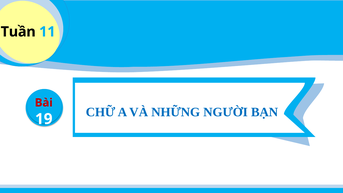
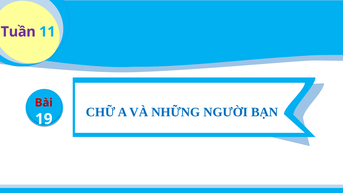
Tuần colour: black -> purple (18, 32)
